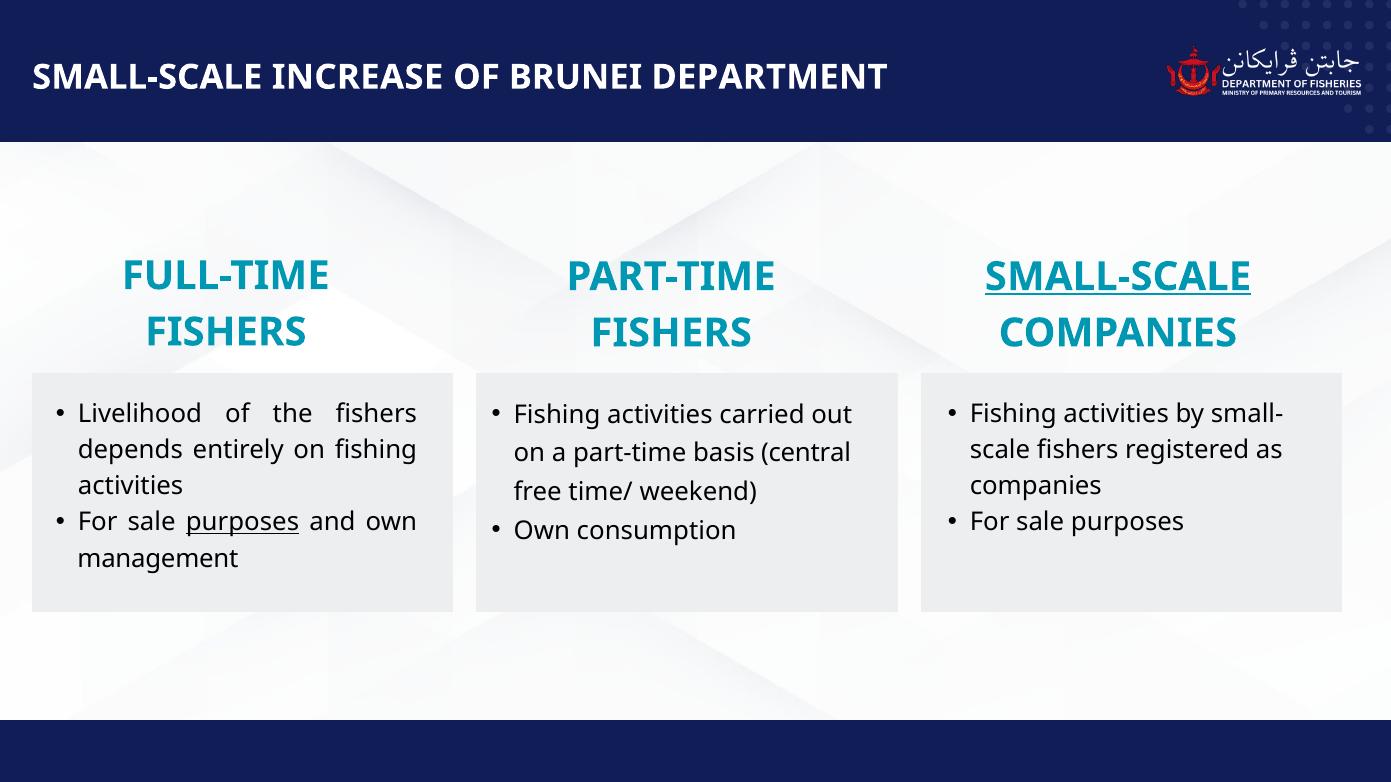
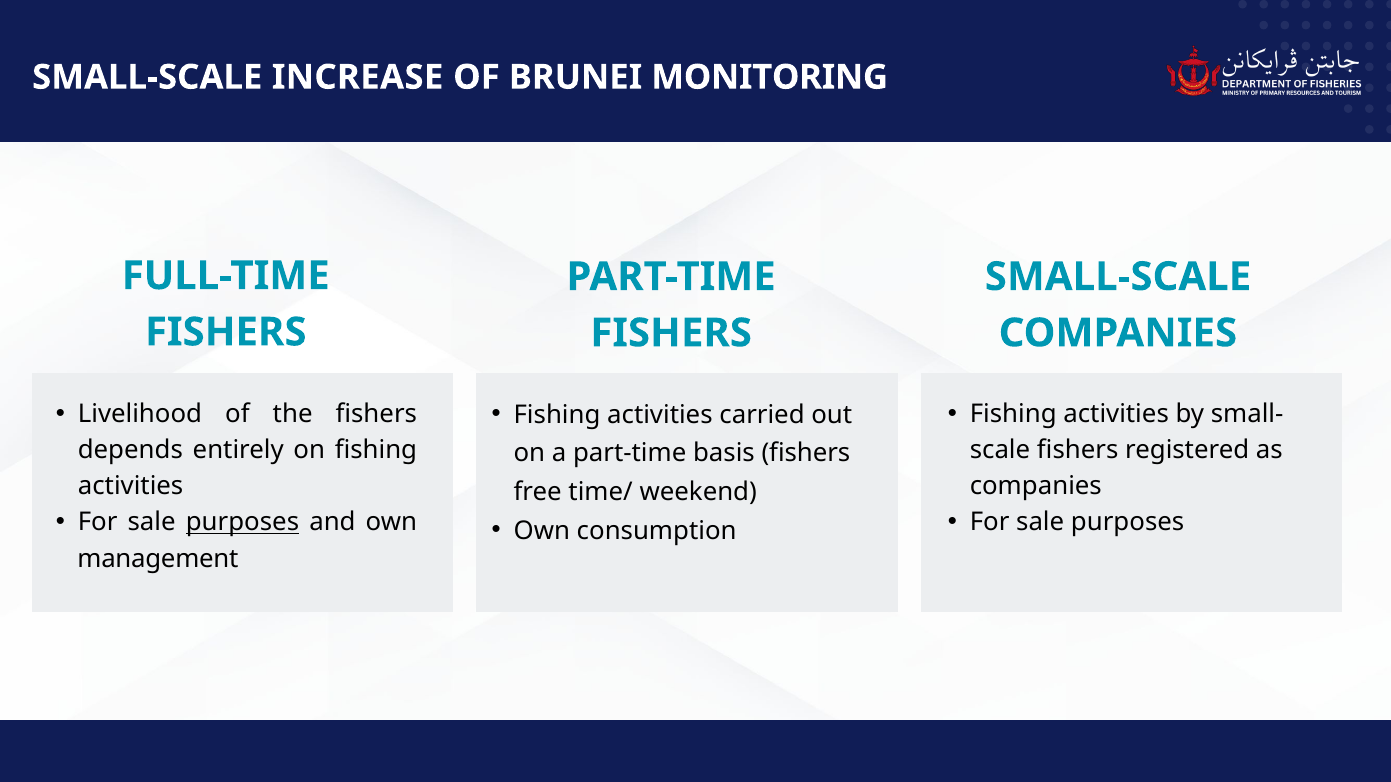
DEPARTMENT: DEPARTMENT -> MONITORING (770, 77)
SMALL-SCALE underline: present -> none (1118, 277)
basis central: central -> fishers (806, 454)
